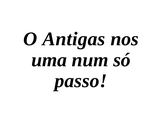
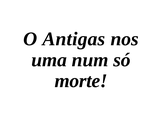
passo: passo -> morte (81, 81)
